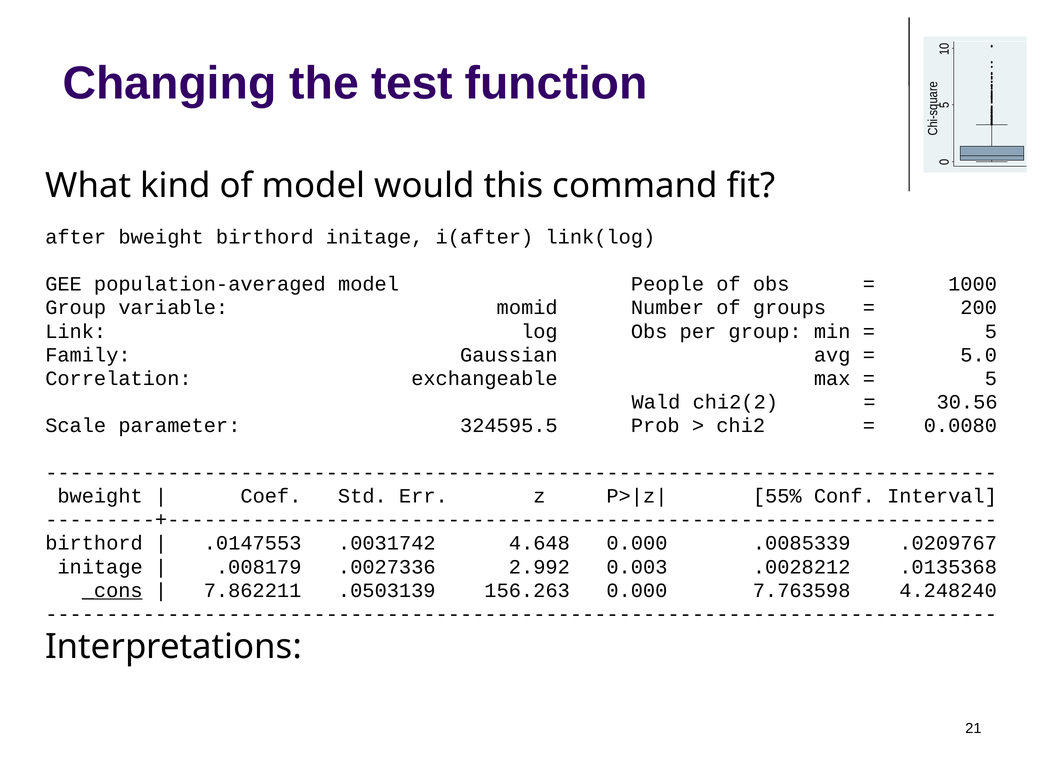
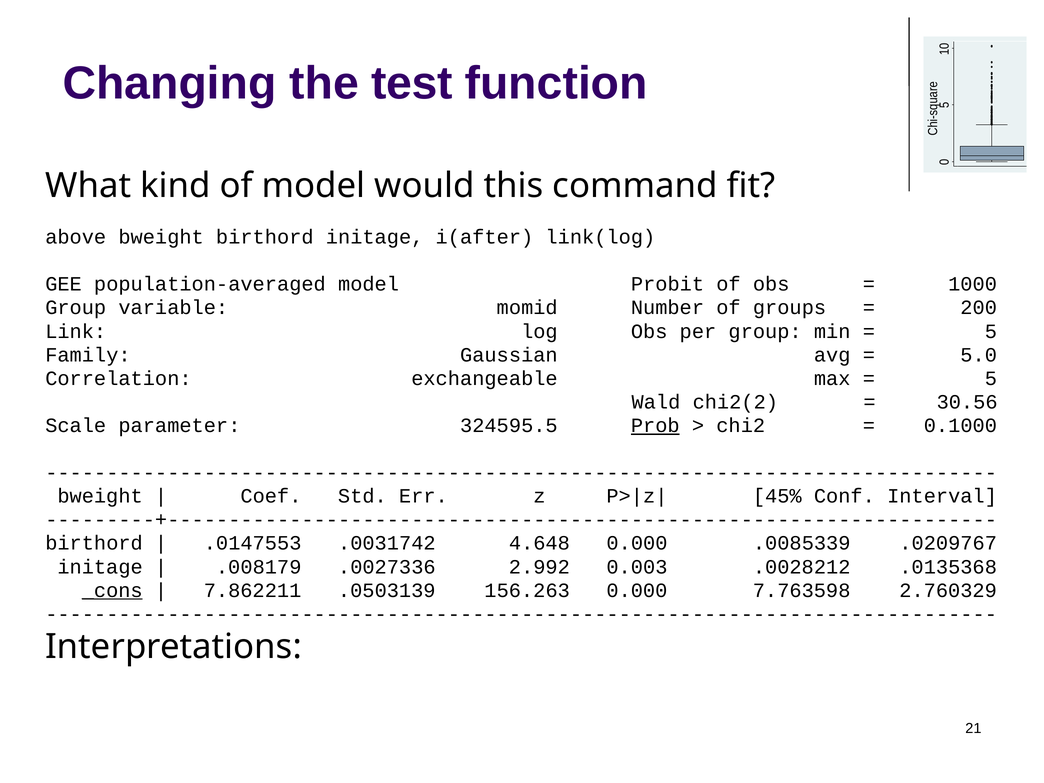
after: after -> above (76, 237)
People: People -> Probit (668, 284)
Prob underline: none -> present (655, 426)
0.0080: 0.0080 -> 0.1000 (960, 426)
55%: 55% -> 45% (777, 496)
4.248240: 4.248240 -> 2.760329 (948, 590)
